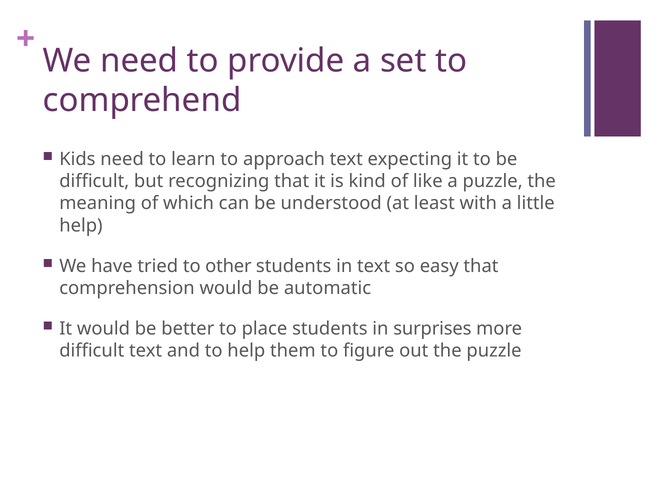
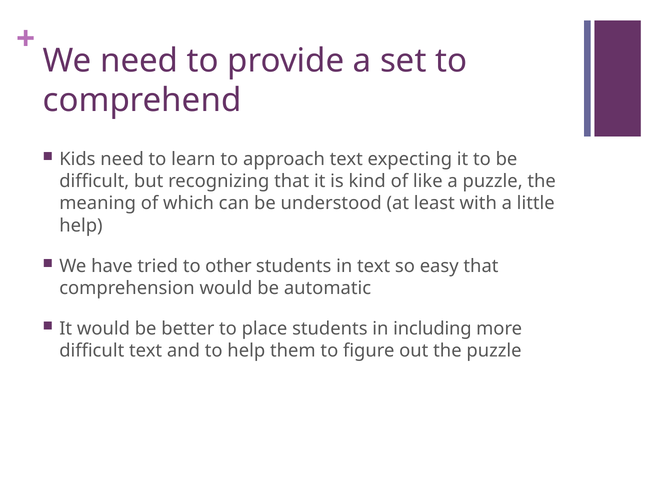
surprises: surprises -> including (432, 328)
